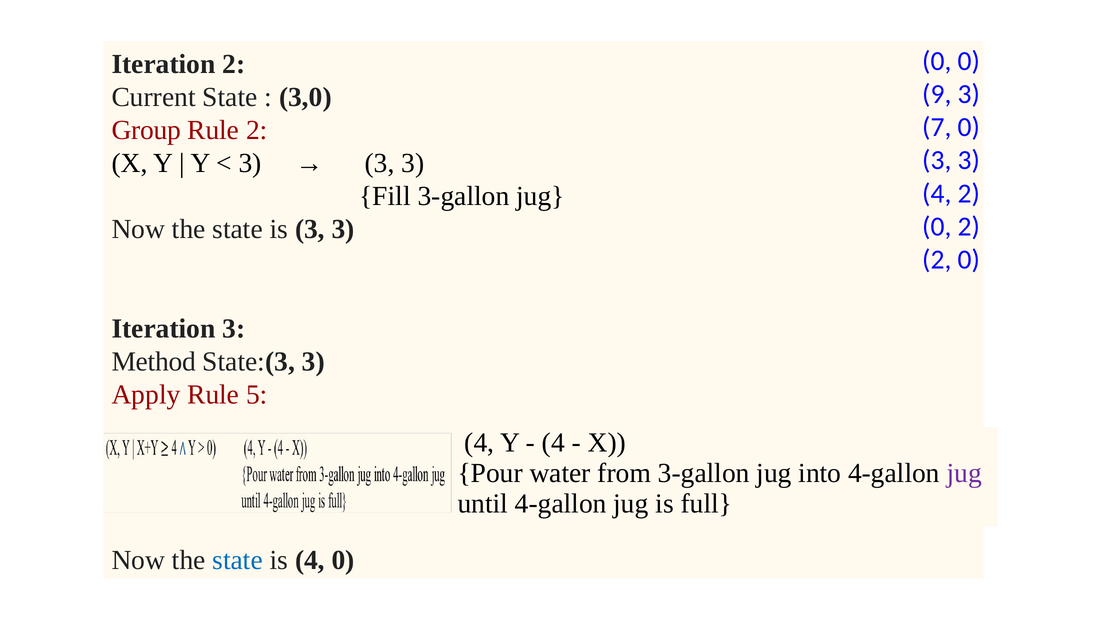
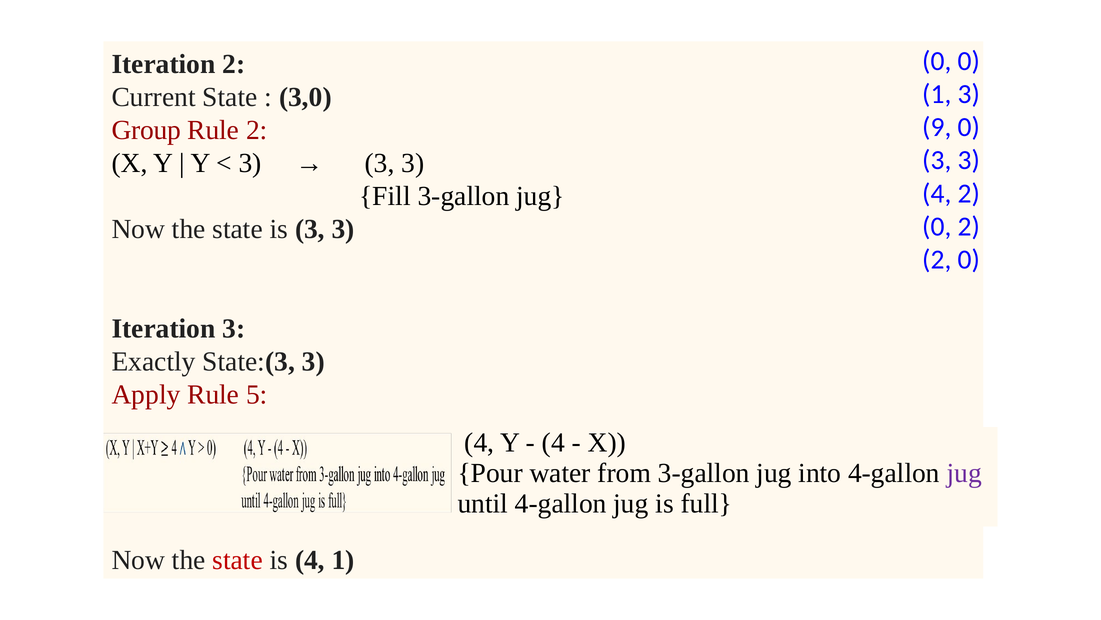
9: 9 -> 1 (937, 94)
7: 7 -> 9 (937, 127)
Method: Method -> Exactly (154, 361)
state colour: blue -> red (238, 559)
4 0: 0 -> 1 (343, 559)
